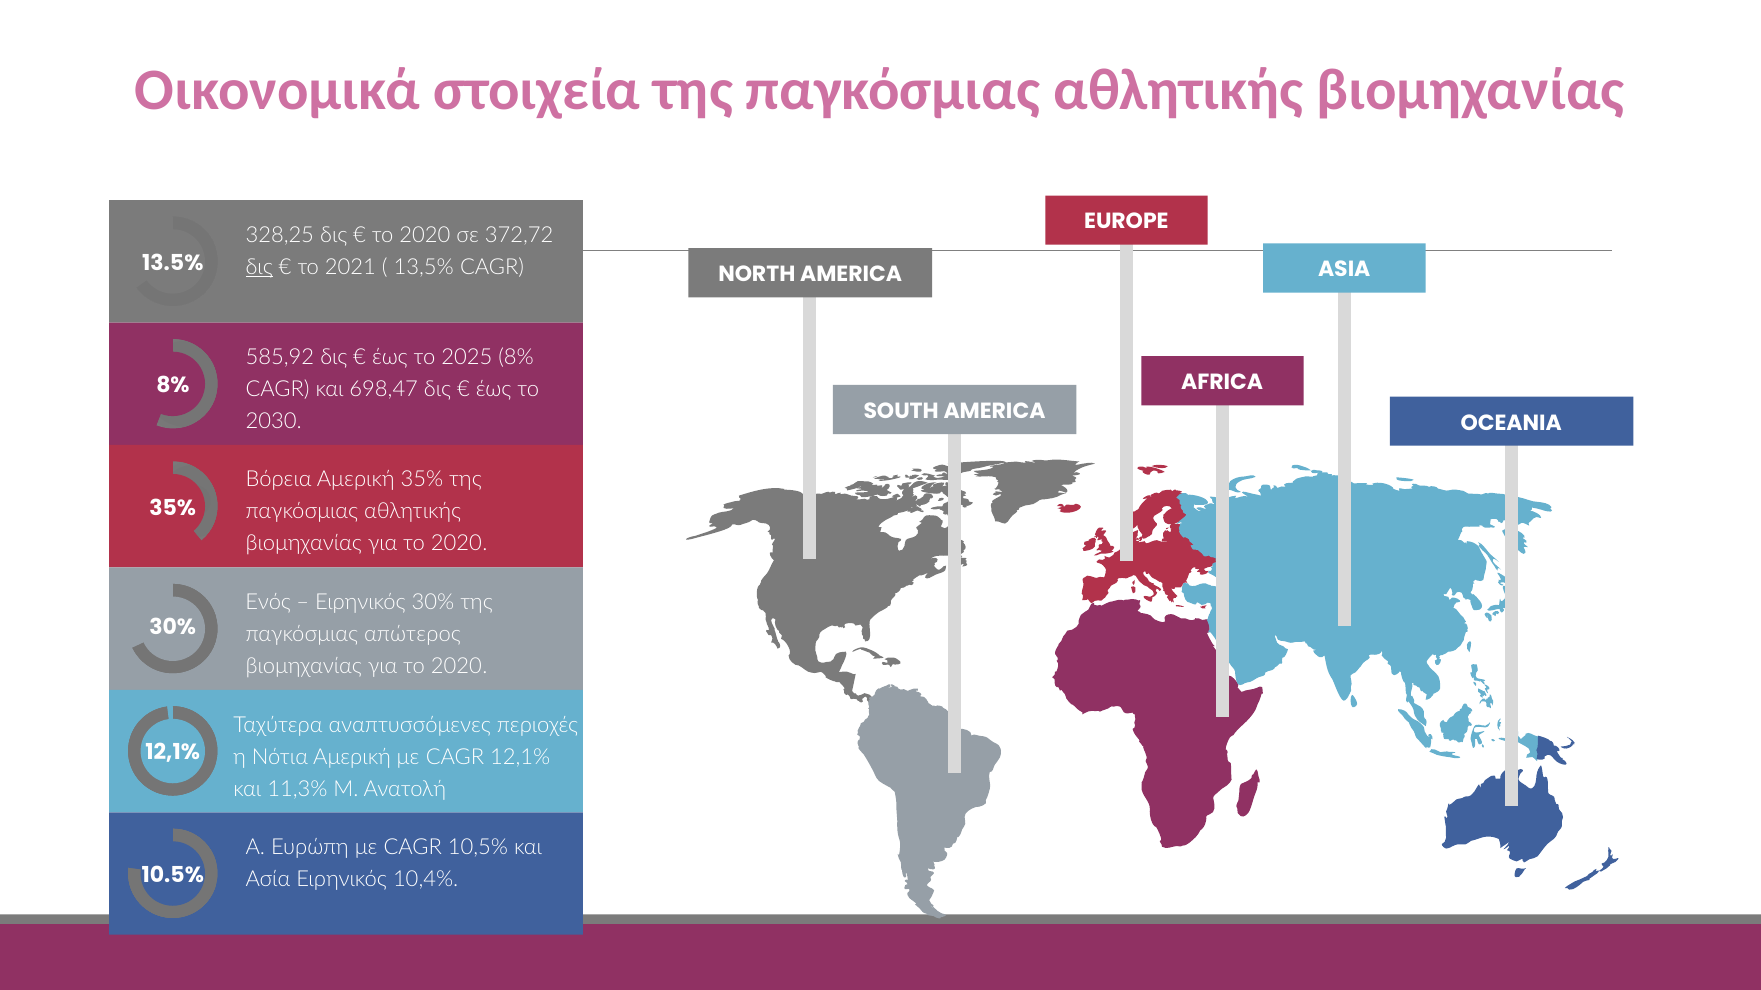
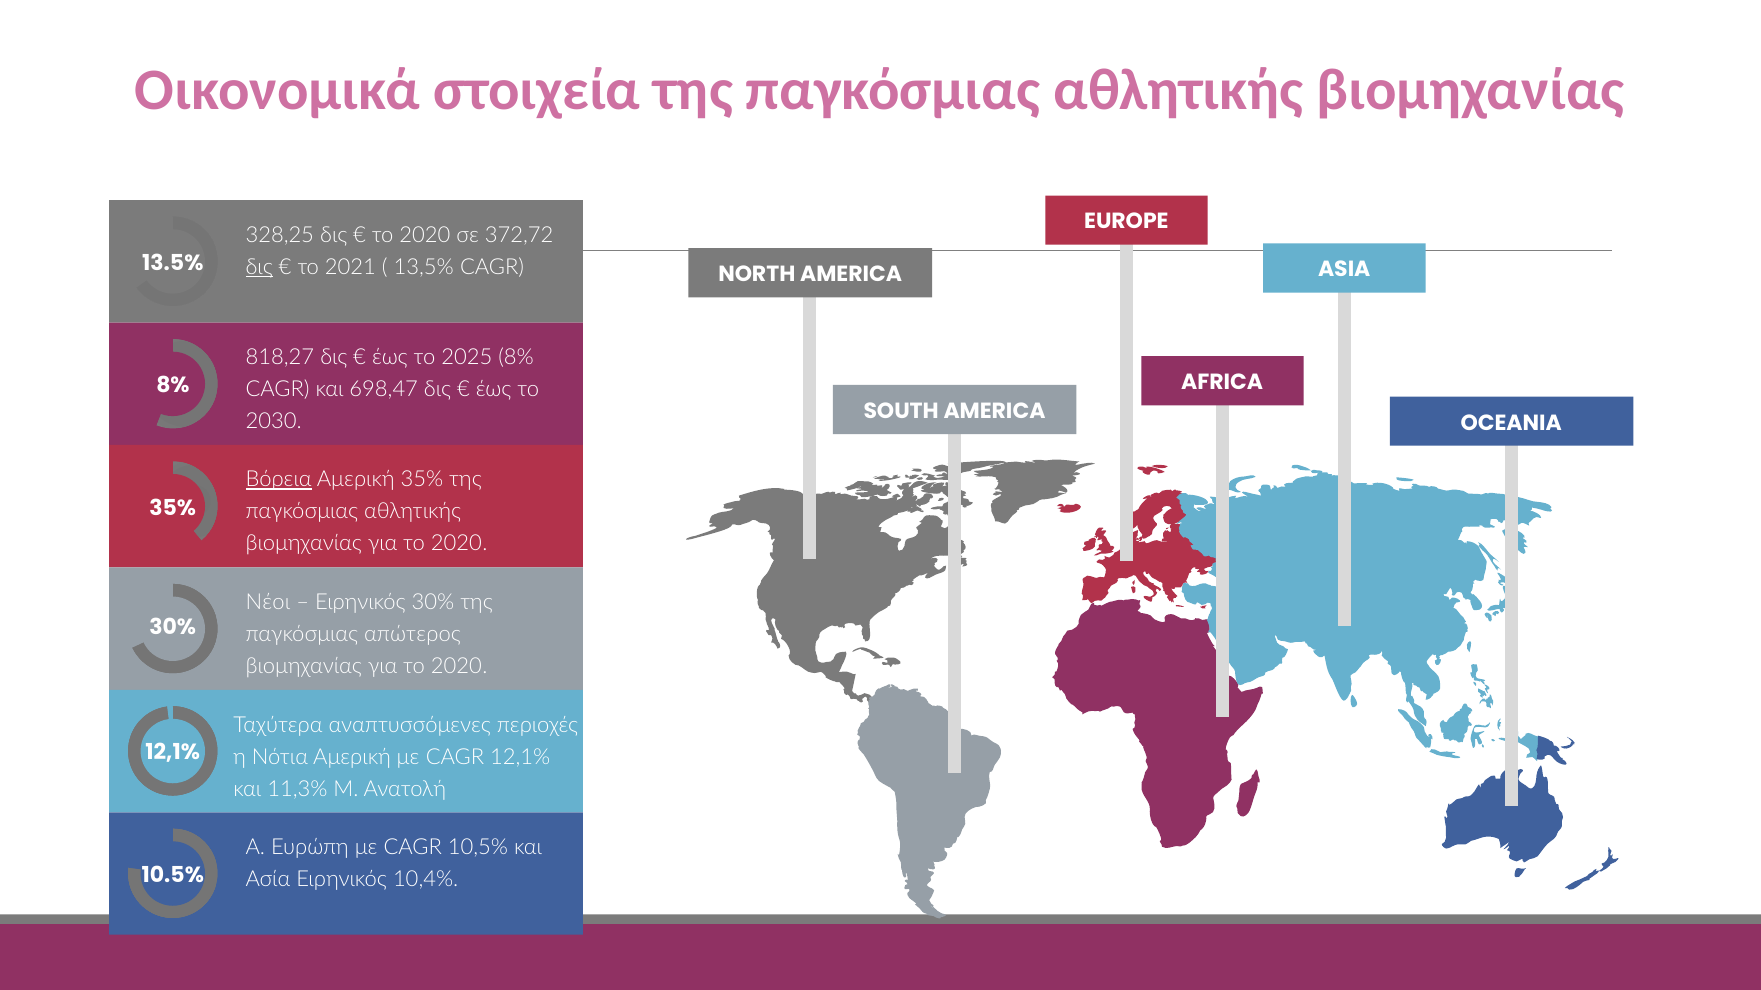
585,92: 585,92 -> 818,27 (280, 357)
Βόρεια underline: none -> present (279, 480)
Ενός: Ενός -> Νέοι (268, 602)
